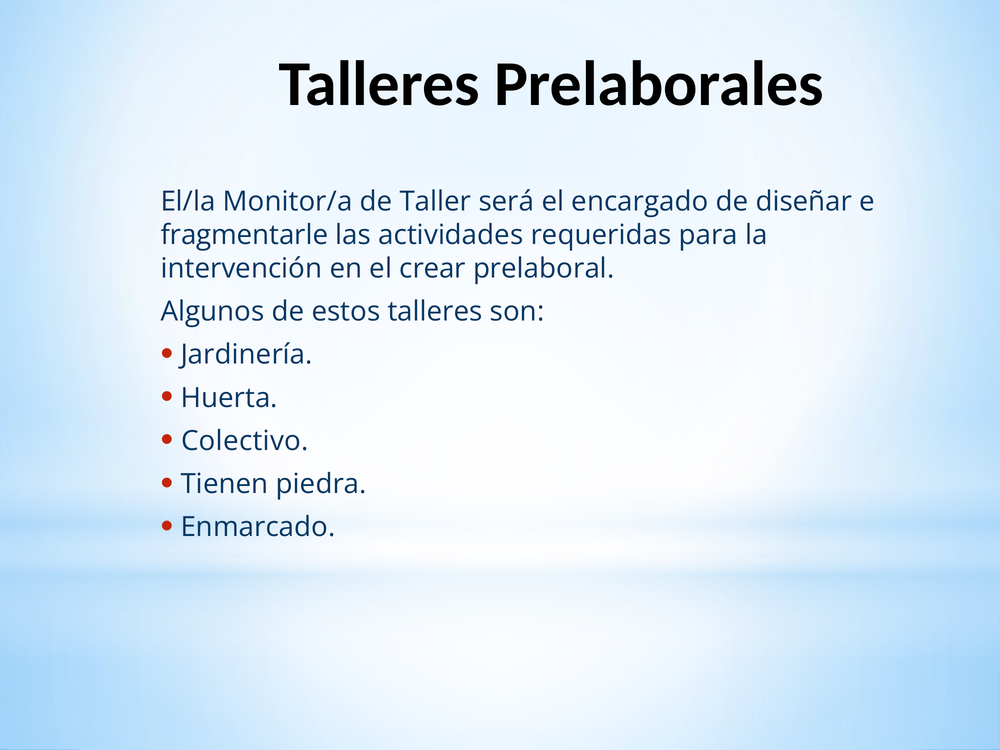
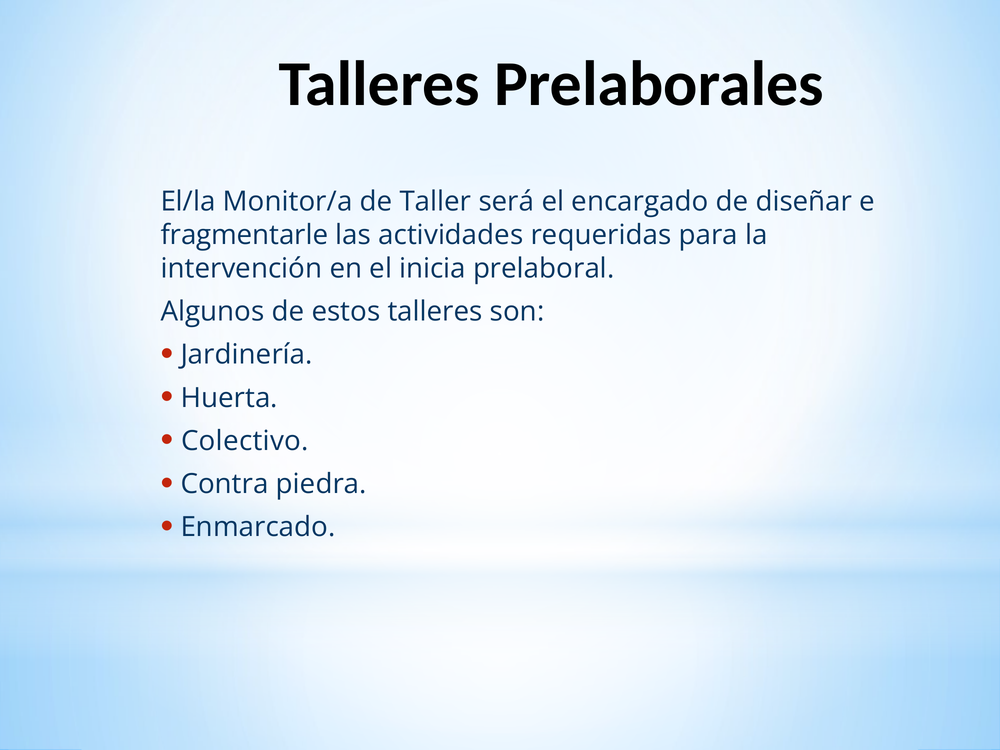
crear: crear -> inicia (433, 269)
Tienen: Tienen -> Contra (225, 484)
